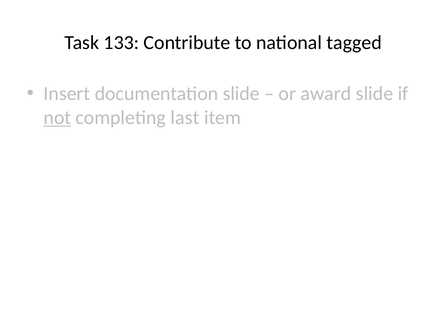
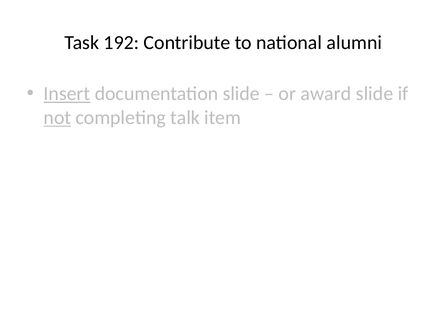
133: 133 -> 192 (121, 43)
tagged: tagged -> alumni (354, 43)
Insert underline: none -> present (67, 94)
last: last -> talk (185, 118)
